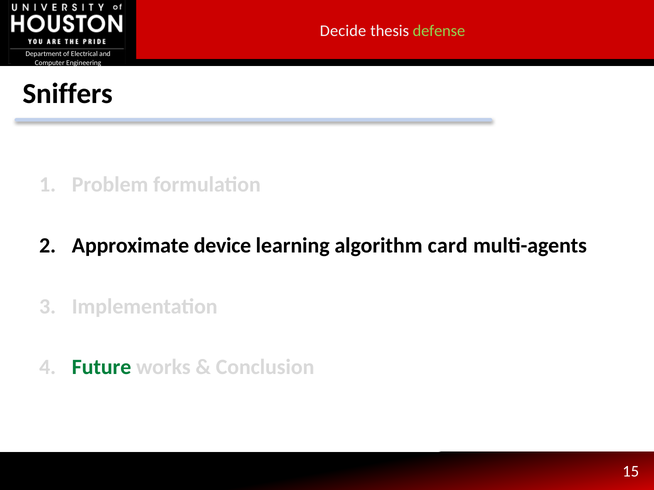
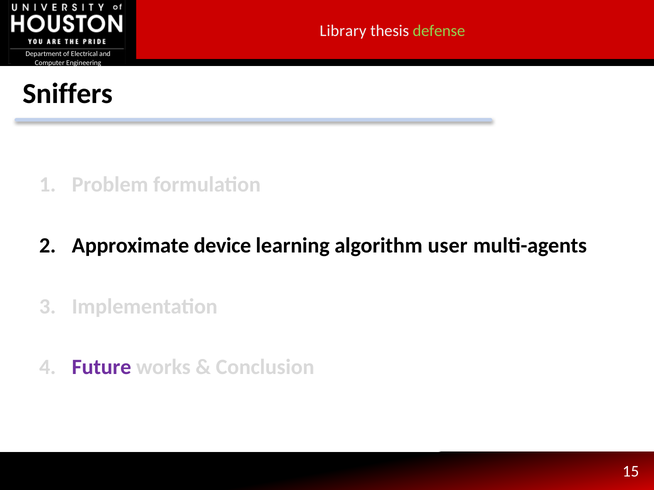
Decide: Decide -> Library (343, 31)
card: card -> user (448, 246)
Future colour: green -> purple (102, 368)
